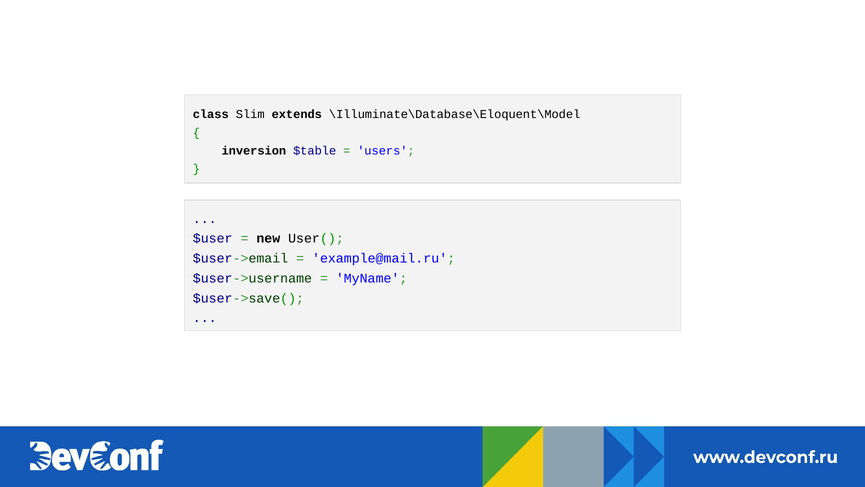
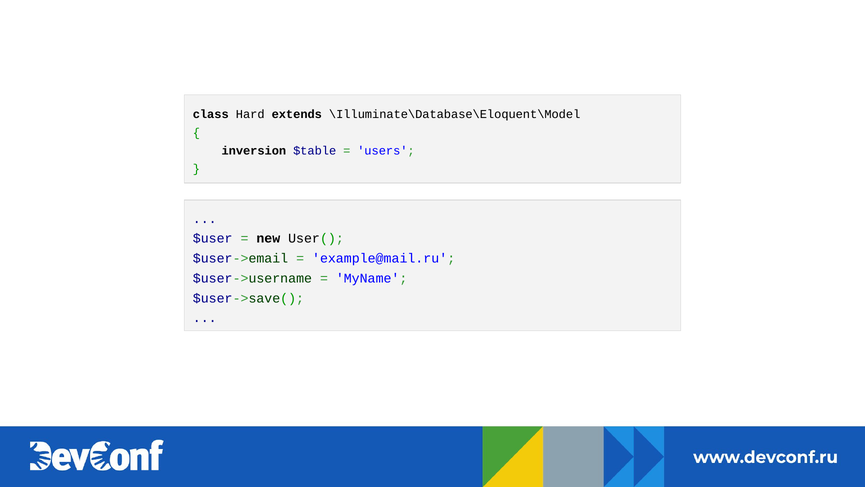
Slim: Slim -> Hard (250, 114)
